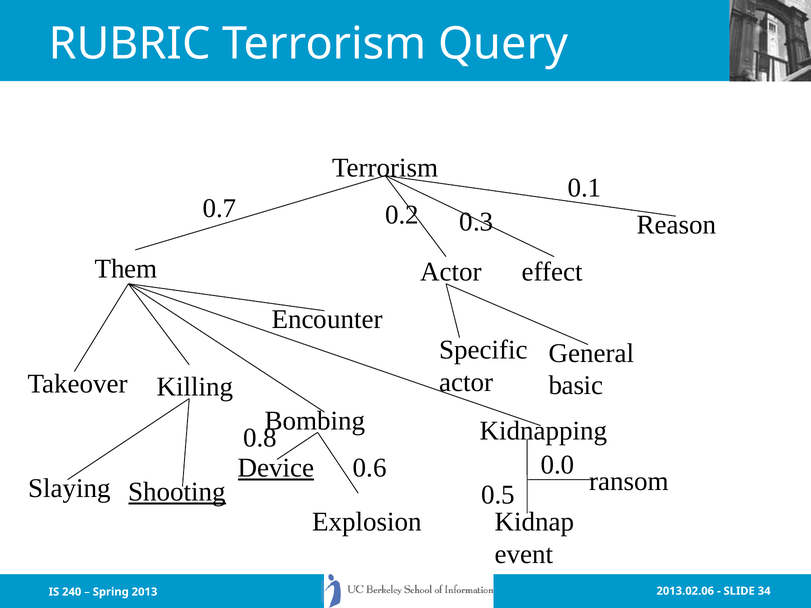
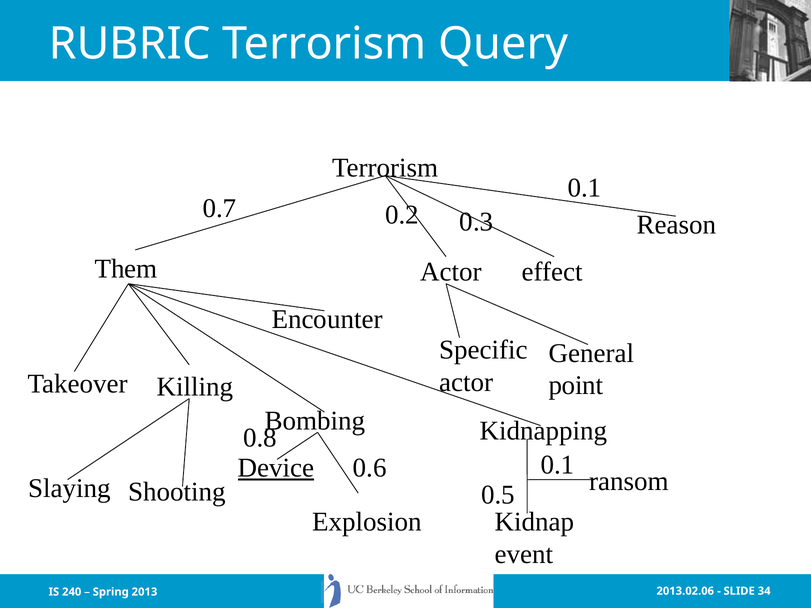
basic: basic -> point (576, 386)
0.0: 0.0 -> 0.1 (557, 465)
Shooting underline: present -> none (177, 492)
